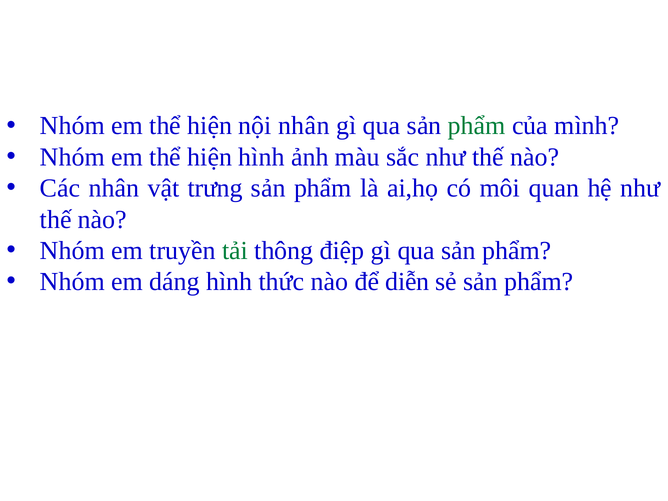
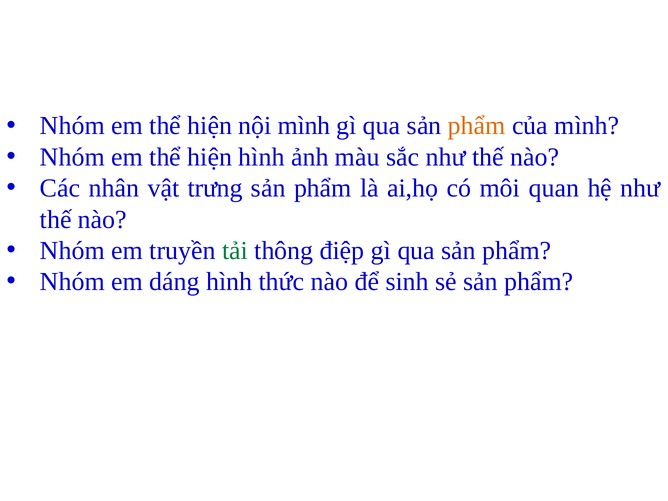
nội nhân: nhân -> mình (304, 126)
phẩm colour: green -> orange (477, 126)
diễn: diễn -> sinh (407, 282)
